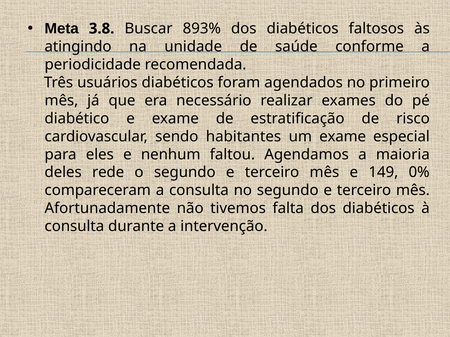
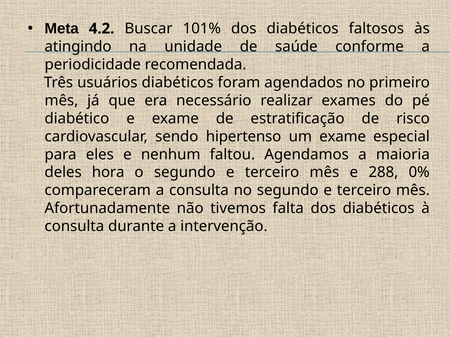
3.8: 3.8 -> 4.2 (102, 29)
893%: 893% -> 101% (202, 29)
habitantes: habitantes -> hipertenso (244, 137)
rede: rede -> hora (108, 173)
149: 149 -> 288 (383, 173)
